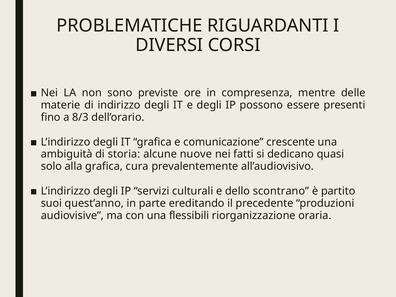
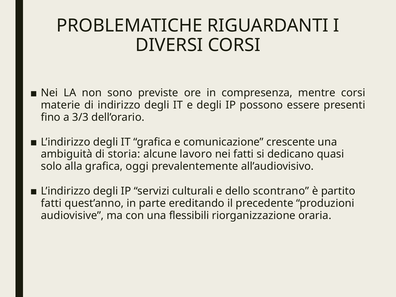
mentre delle: delle -> corsi (353, 93)
8/3: 8/3 -> 3/3 (80, 117)
nuove: nuove -> lavoro (196, 154)
cura: cura -> oggi (137, 166)
suoi: suoi -> fatti (51, 203)
